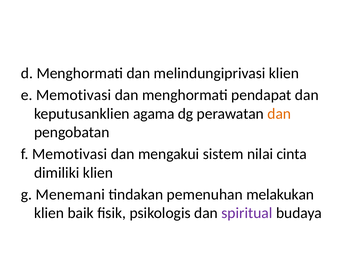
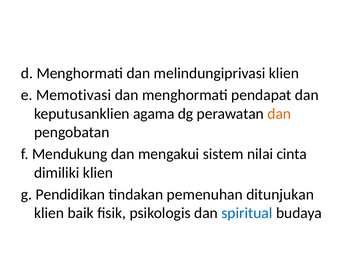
f Memotivasi: Memotivasi -> Mendukung (70, 154)
Menemani: Menemani -> Pendidikan (70, 194)
melakukan: melakukan -> ditunjukan (280, 194)
spiritual colour: purple -> blue (247, 213)
